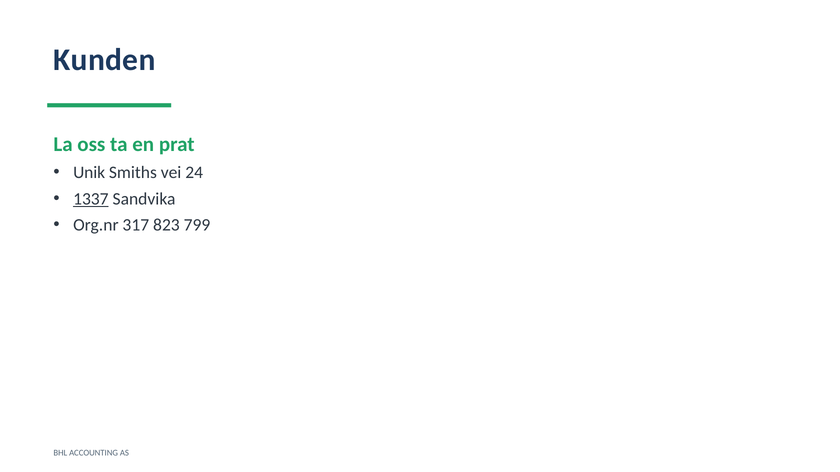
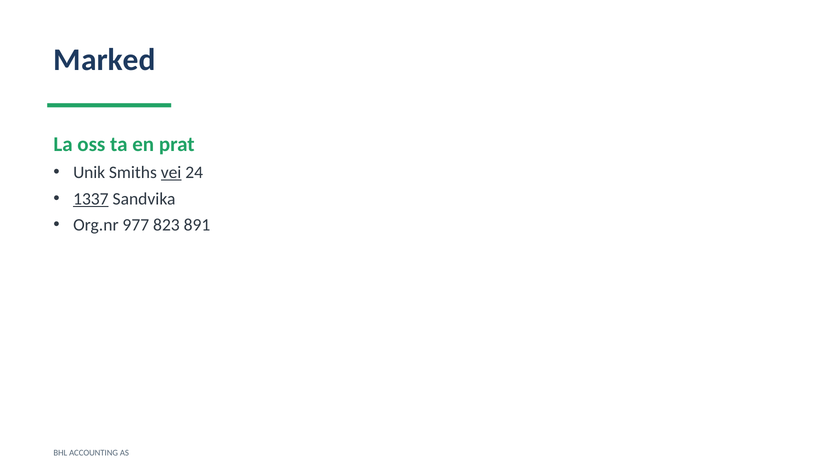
Kunden: Kunden -> Marked (105, 60)
vei underline: none -> present (171, 173)
317: 317 -> 977 (136, 225)
799: 799 -> 891 (197, 225)
